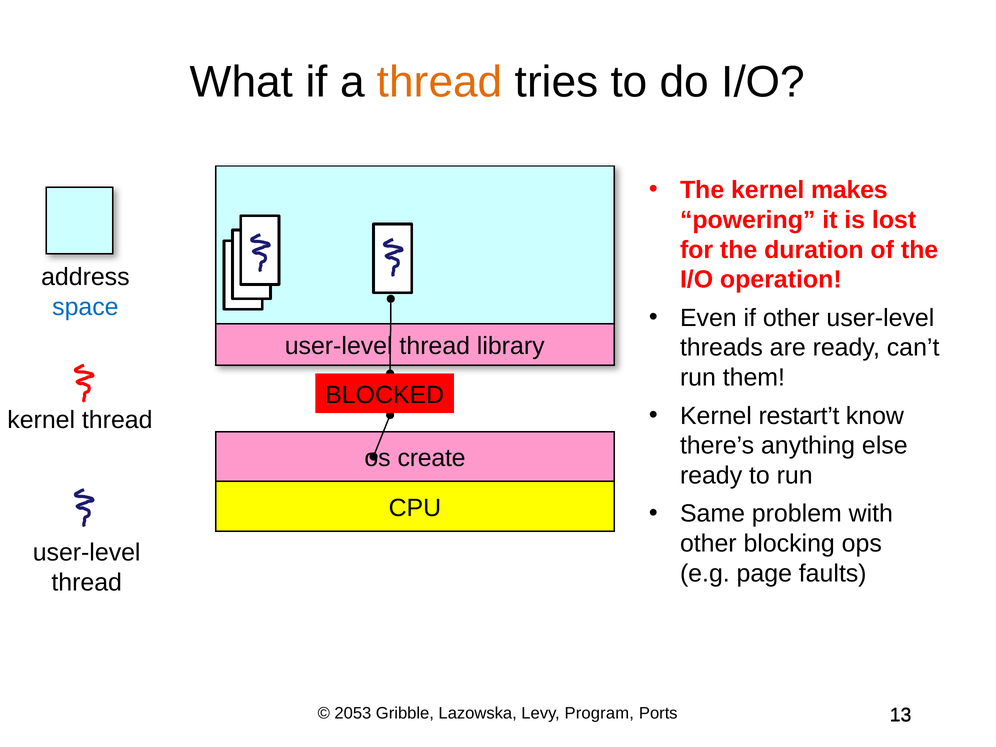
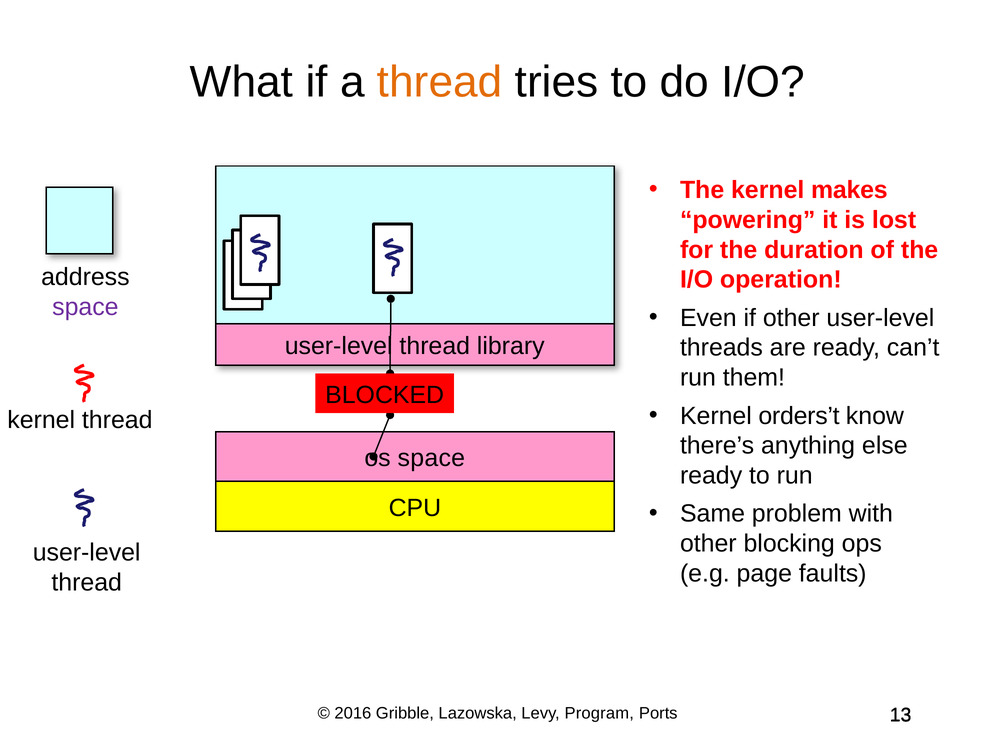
space colour: blue -> purple (85, 307)
restart’t: restart’t -> orders’t (799, 416)
os create: create -> space (431, 458)
2053: 2053 -> 2016 (353, 713)
